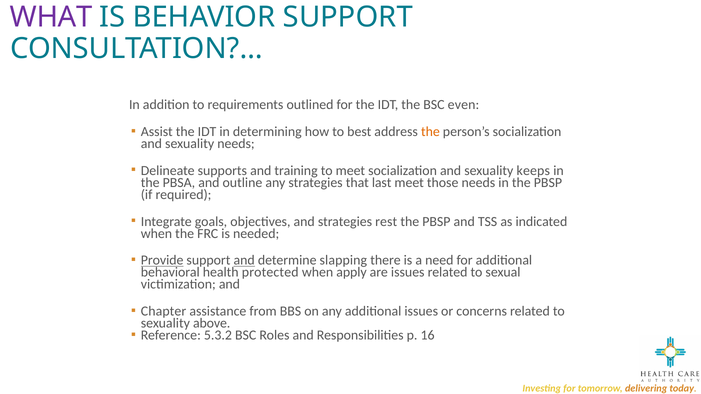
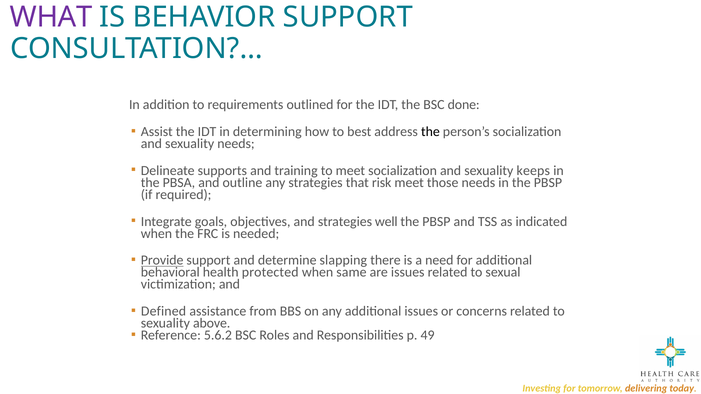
even: even -> done (464, 105)
the colour: orange -> black (430, 132)
last: last -> risk (382, 183)
rest: rest -> well (386, 222)
and underline: present -> none (244, 261)
apply: apply -> same (351, 273)
Chapter: Chapter -> Defined (164, 311)
5.3.2: 5.3.2 -> 5.6.2 (218, 335)
16: 16 -> 49 (428, 335)
